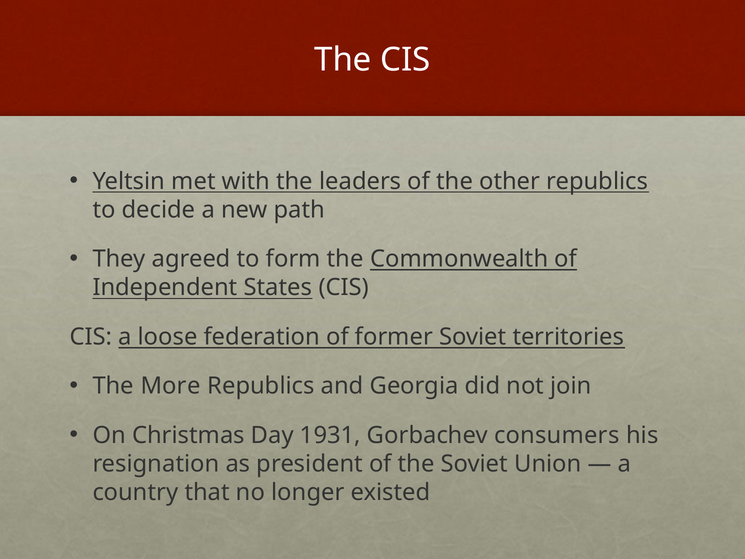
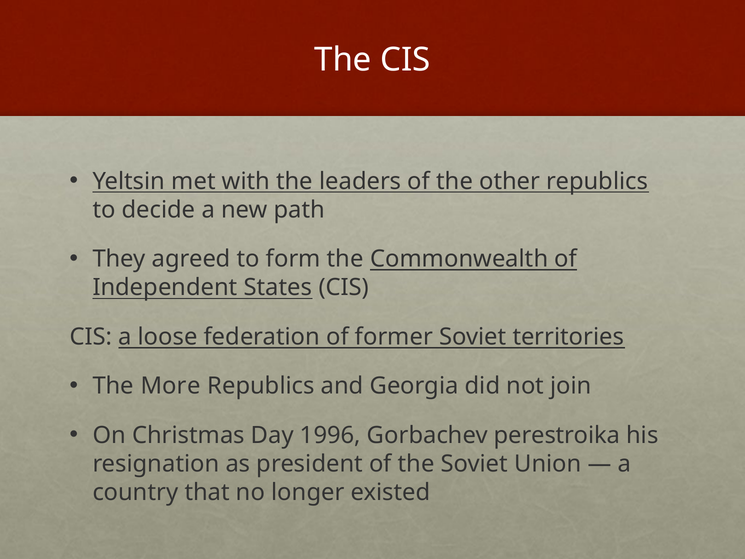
1931: 1931 -> 1996 (330, 435)
consumers: consumers -> perestroika (557, 435)
